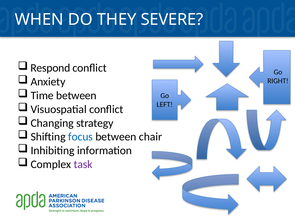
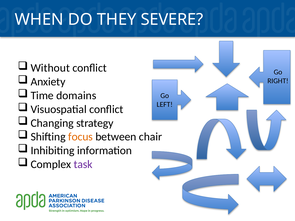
Respond: Respond -> Without (50, 68)
Time between: between -> domains (76, 96)
focus colour: blue -> orange (81, 137)
